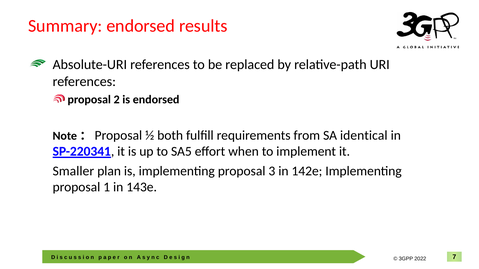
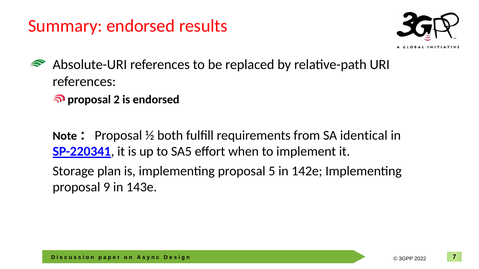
Smaller: Smaller -> Storage (73, 171)
3: 3 -> 5 (272, 171)
1: 1 -> 9 (107, 187)
